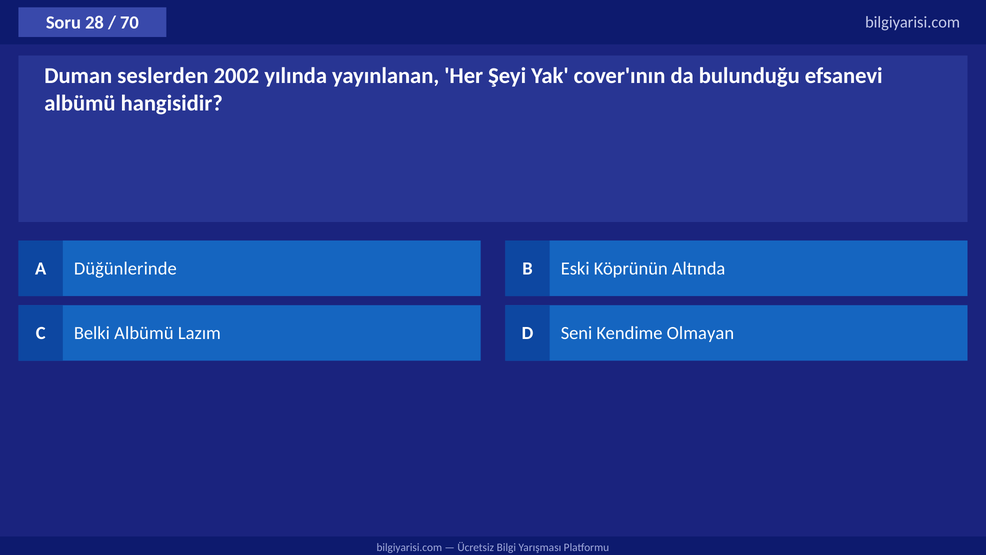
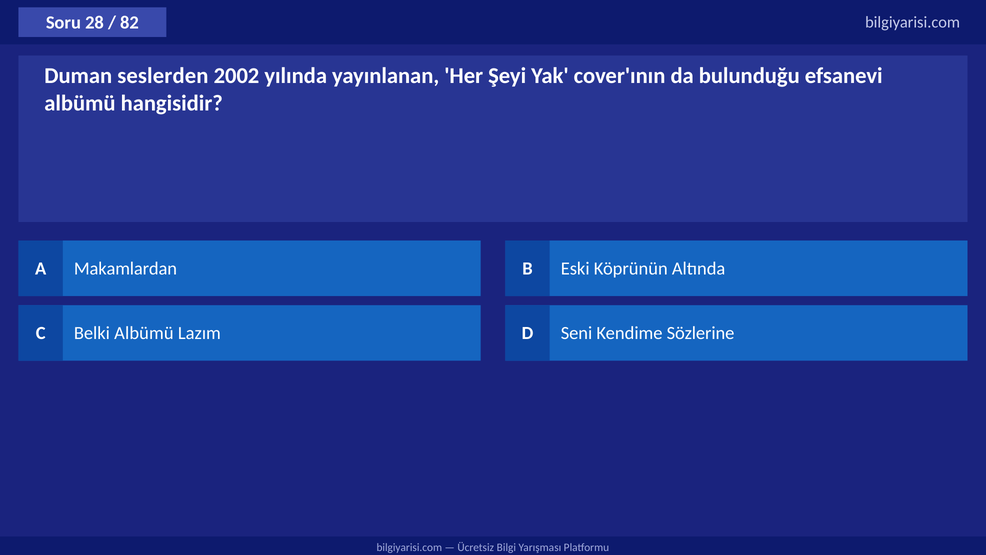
70: 70 -> 82 (129, 23)
Düğünlerinde: Düğünlerinde -> Makamlardan (125, 268)
Olmayan: Olmayan -> Sözlerine (700, 333)
